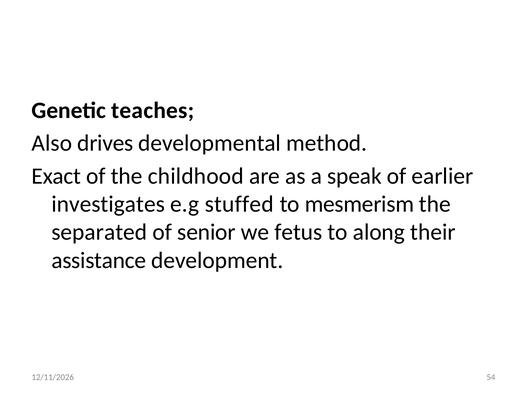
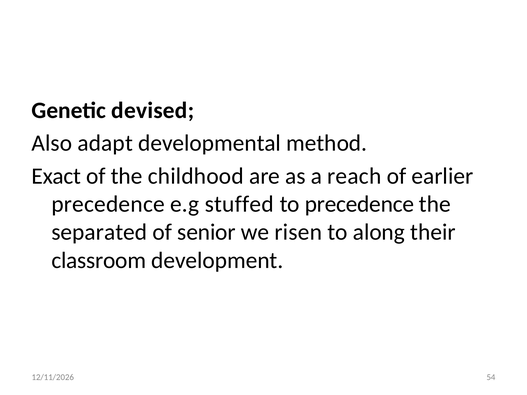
teaches: teaches -> devised (153, 111)
drives: drives -> adapt (105, 143)
speak: speak -> reach (354, 176)
investigates: investigates -> precedence (108, 204)
to mesmerism: mesmerism -> precedence (359, 204)
fetus: fetus -> risen (298, 232)
assistance: assistance -> classroom (99, 261)
